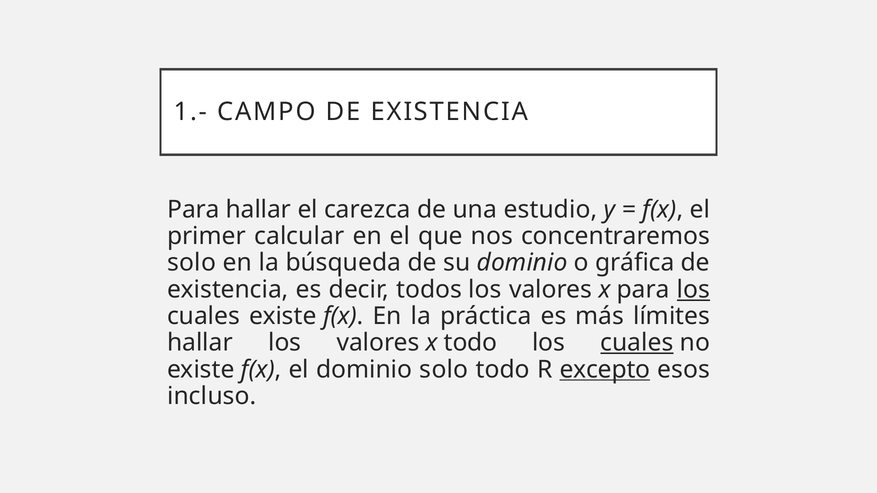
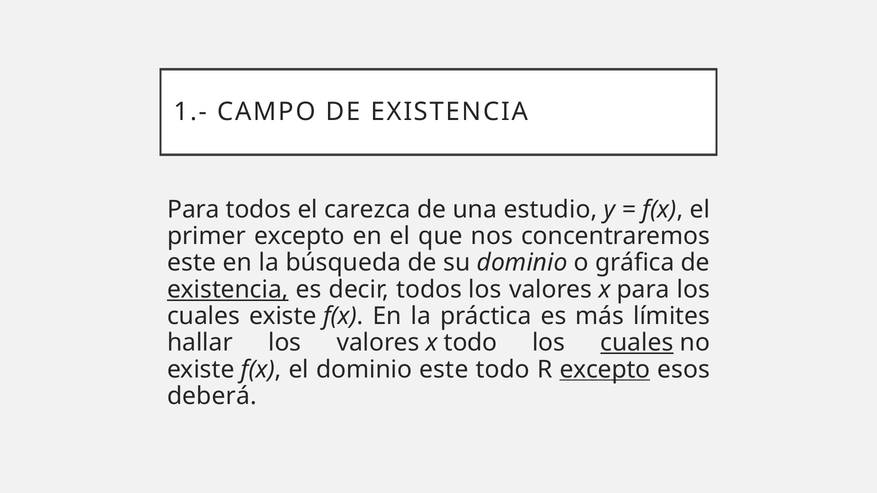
Para hallar: hallar -> todos (258, 210)
primer calcular: calcular -> excepto (299, 236)
solo: solo -> este (192, 263)
existencia underline: none -> present (228, 290)
los underline: present -> none (693, 290)
dominio solo: solo -> este (444, 370)
incluso: incluso -> deberá (212, 396)
